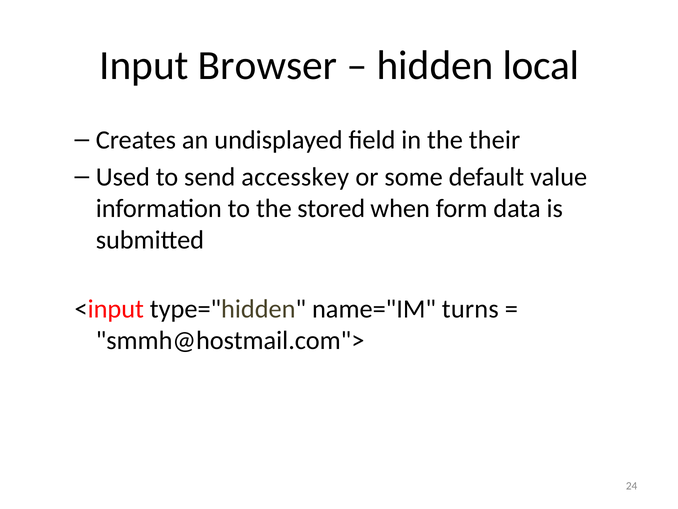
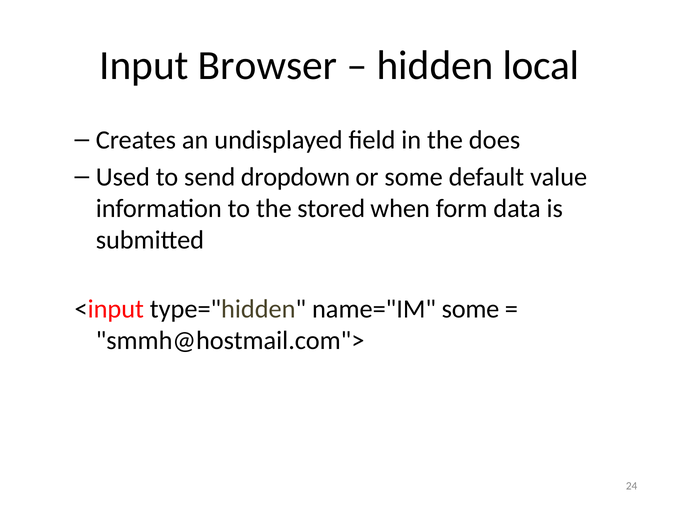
their: their -> does (495, 140)
accesskey: accesskey -> dropdown (295, 177)
name="IM turns: turns -> some (471, 309)
